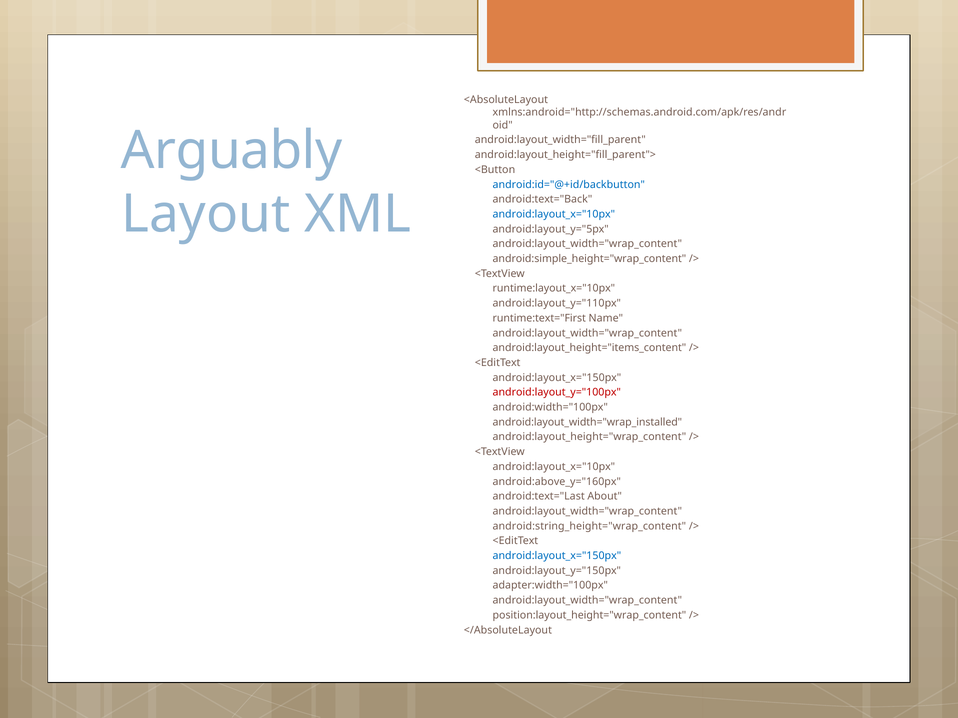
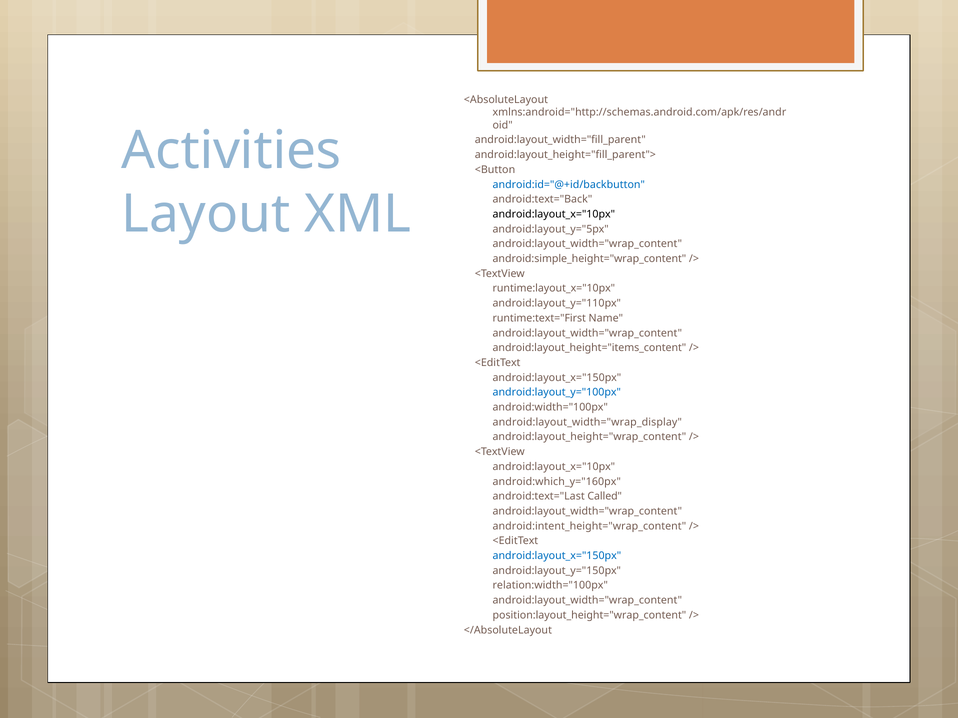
Arguably: Arguably -> Activities (231, 151)
android:layout_x="10px colour: blue -> black (554, 214)
android:layout_y="100px colour: red -> blue (557, 393)
android:layout_width="wrap_installed: android:layout_width="wrap_installed -> android:layout_width="wrap_display (587, 422)
android:above_y="160px: android:above_y="160px -> android:which_y="160px (557, 482)
About: About -> Called (605, 497)
android:string_height="wrap_content: android:string_height="wrap_content -> android:intent_height="wrap_content (589, 526)
adapter:width="100px: adapter:width="100px -> relation:width="100px (550, 586)
